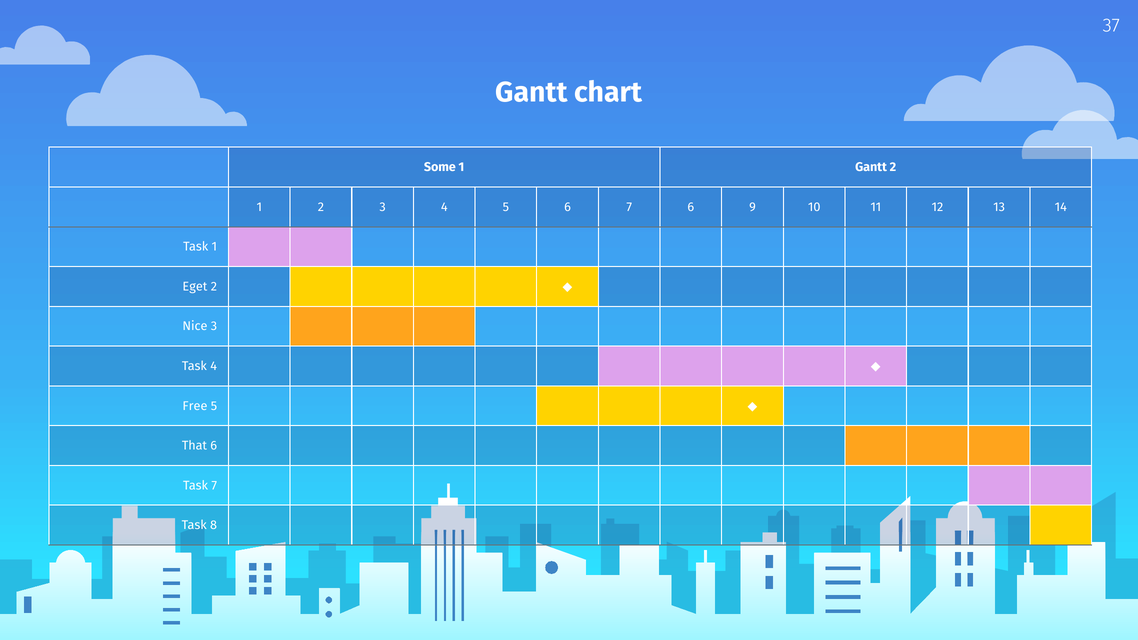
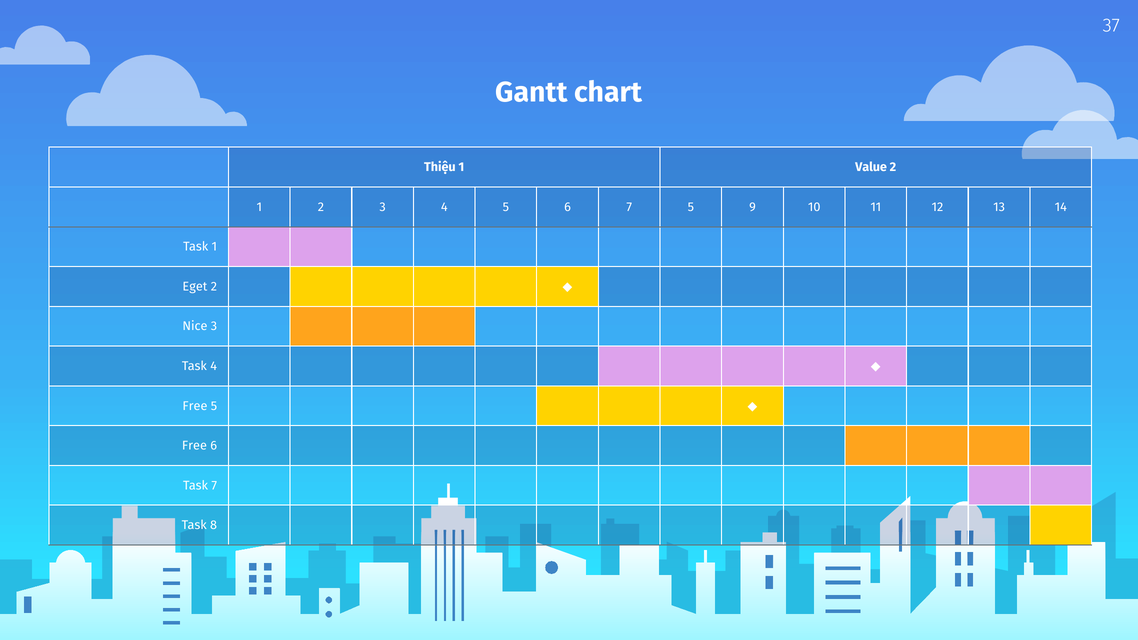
Some: Some -> Thiệu (440, 167)
1 Gantt: Gantt -> Value (871, 167)
7 6: 6 -> 5 (691, 207)
That: That -> Free (194, 446)
